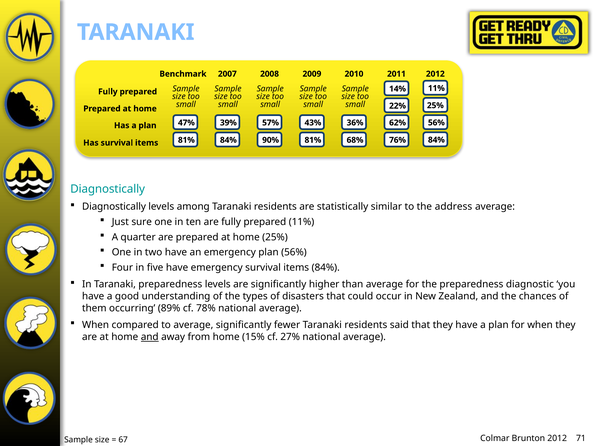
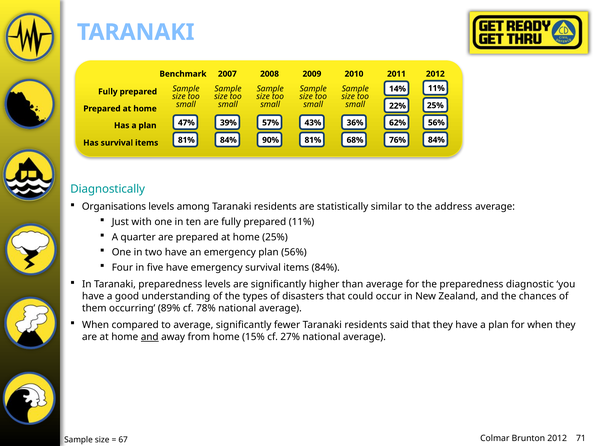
Diagnostically: Diagnostically -> Organisations (114, 206)
sure: sure -> with (142, 222)
